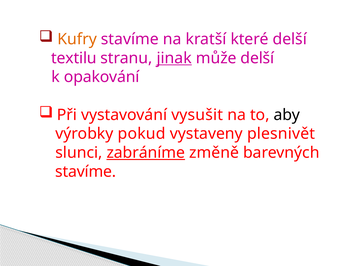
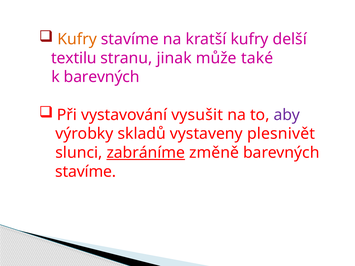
kratší které: které -> kufry (250, 39)
jinak underline: present -> none (174, 58)
může delší: delší -> také (257, 58)
k opakování: opakování -> barevných (102, 77)
aby colour: black -> purple (287, 115)
pokud: pokud -> skladů (142, 134)
